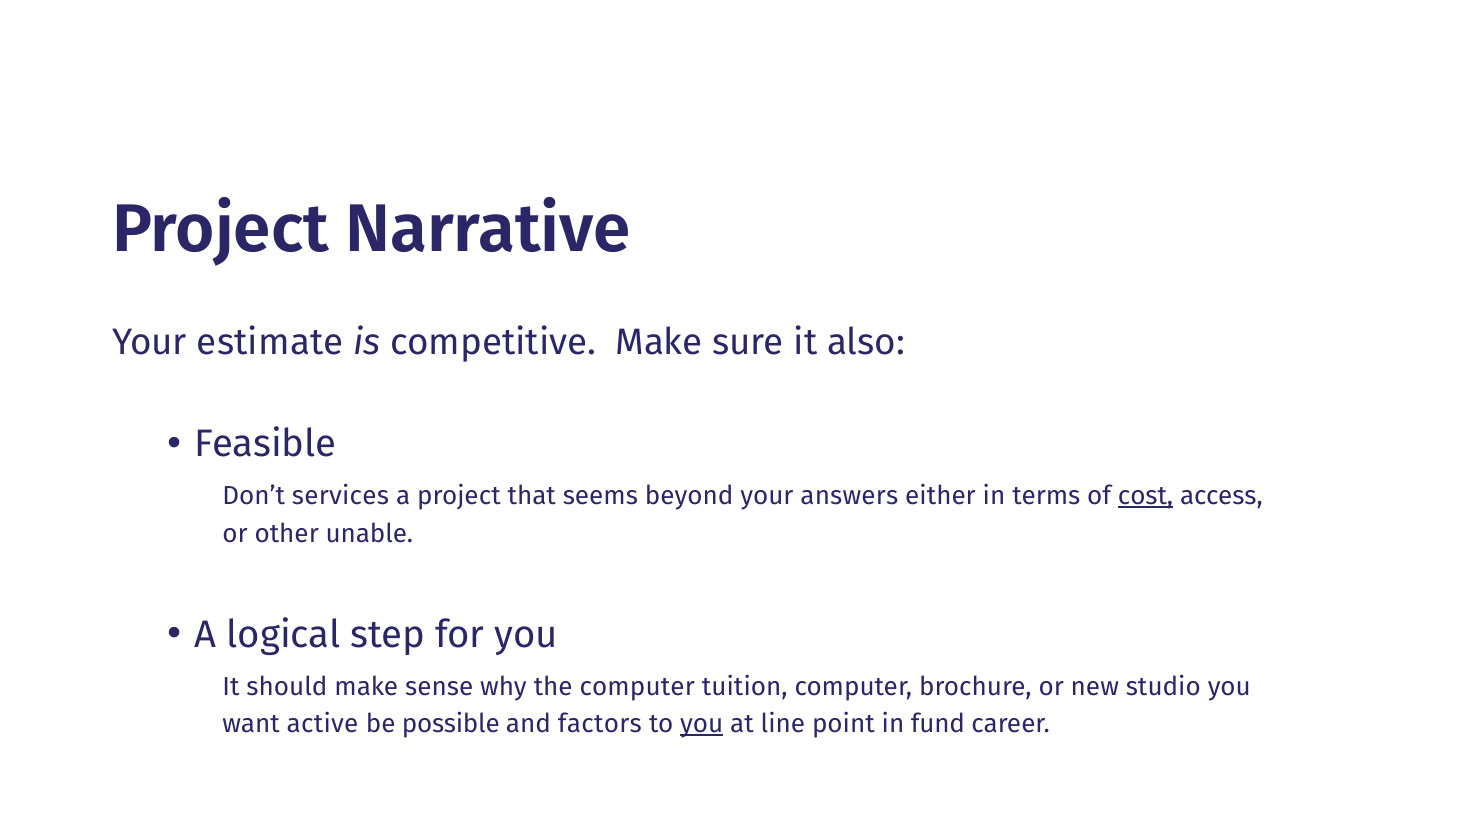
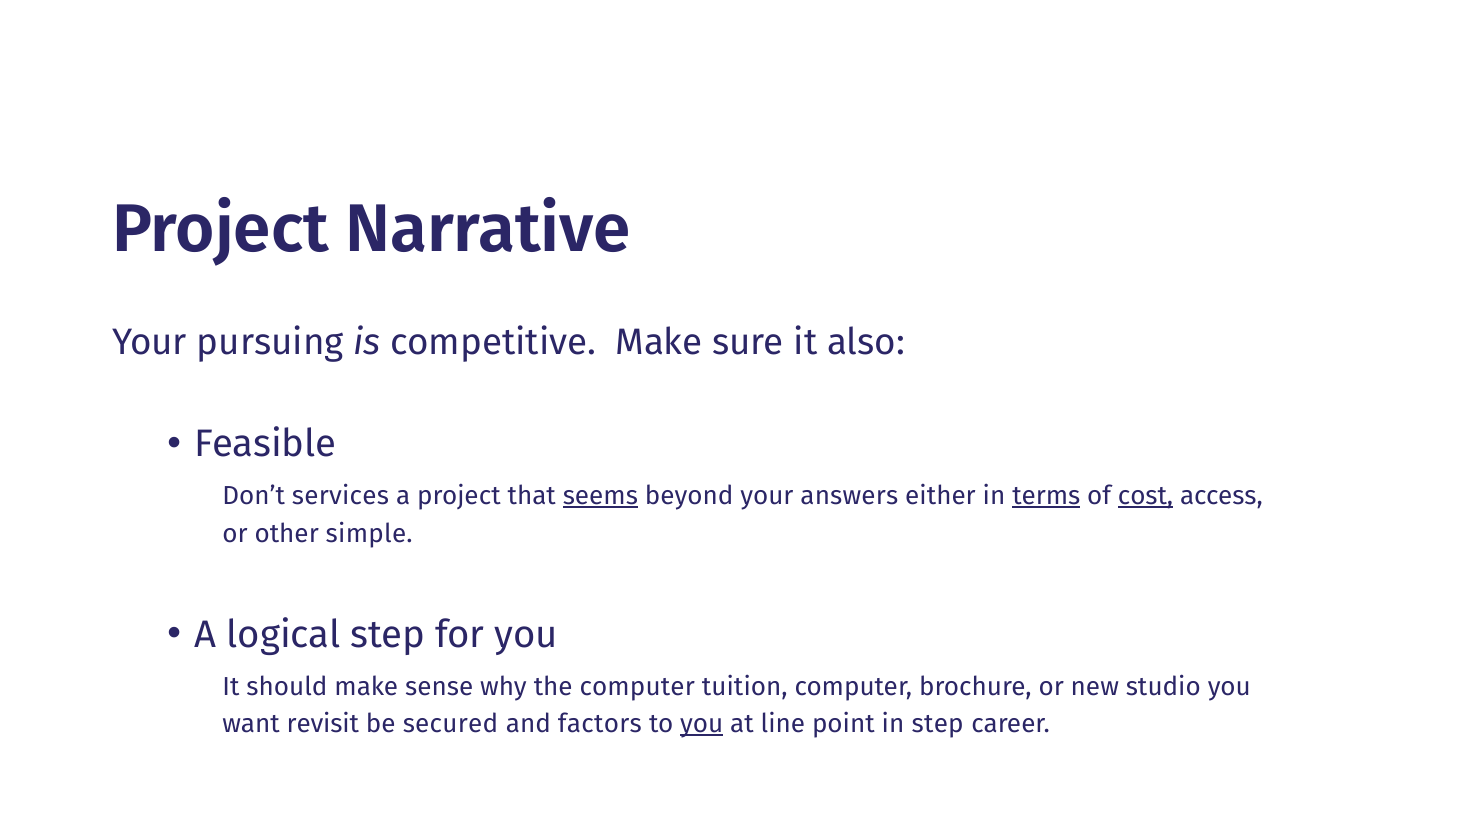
estimate: estimate -> pursuing (270, 343)
seems underline: none -> present (600, 496)
terms underline: none -> present (1046, 496)
unable: unable -> simple (369, 534)
active: active -> revisit (323, 724)
possible: possible -> secured (451, 724)
in fund: fund -> step (938, 724)
